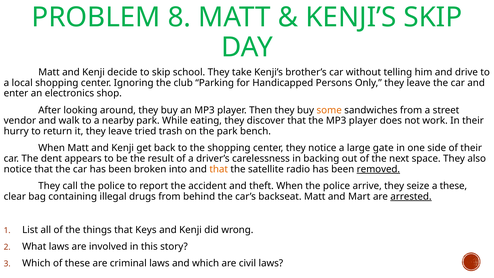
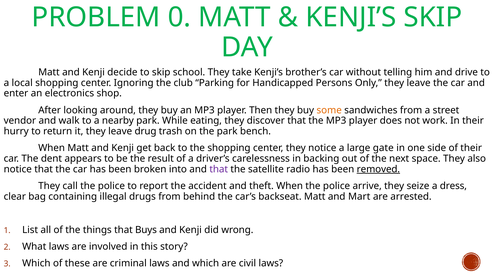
8: 8 -> 0 (179, 17)
tried: tried -> drug (146, 131)
that colour: orange -> purple (219, 169)
a these: these -> dress (453, 186)
arrested underline: present -> none (411, 196)
Keys: Keys -> Buys (146, 230)
